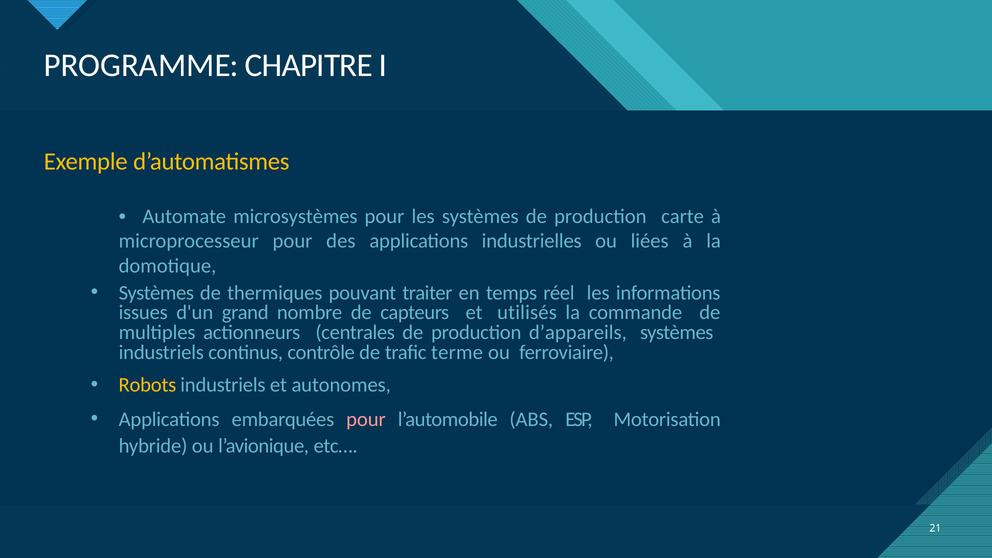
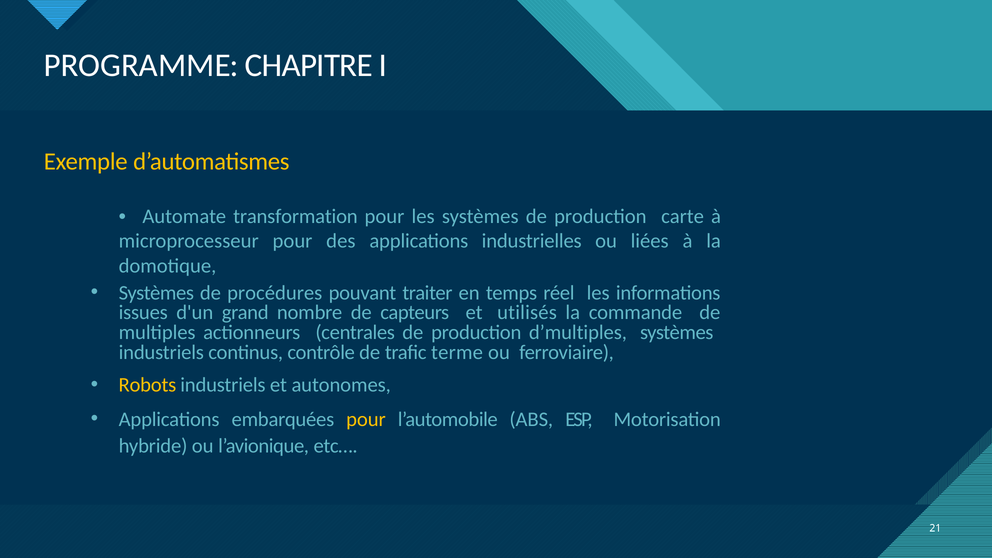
microsystèmes: microsystèmes -> transformation (295, 216)
thermiques: thermiques -> procédures (275, 293)
d’appareils: d’appareils -> d’multiples (578, 332)
pour colour: pink -> yellow (366, 419)
